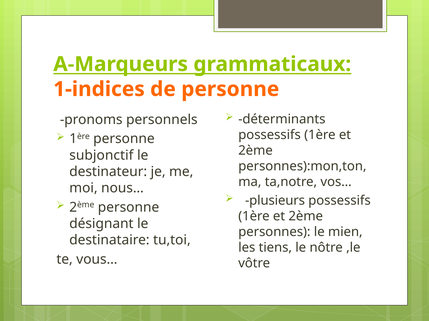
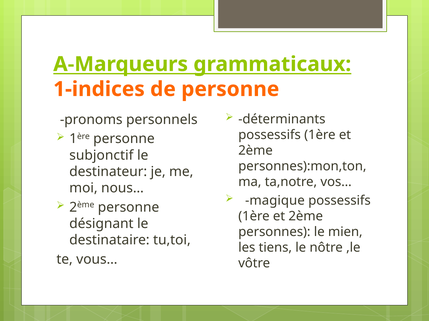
plusieurs: plusieurs -> magique (275, 201)
